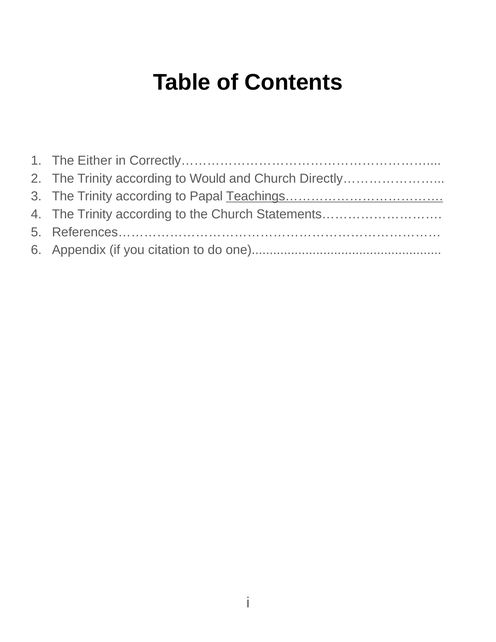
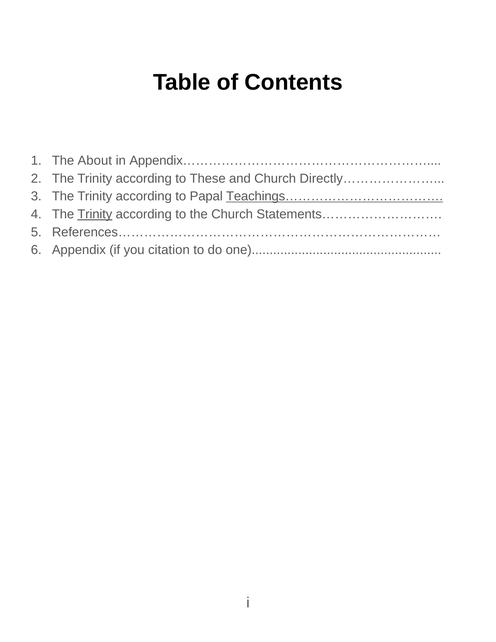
Either: Either -> About (95, 161)
Correctly…………………………………………………: Correctly………………………………………………… -> Appendix………………………………………………… (285, 161)
Would: Would -> These (208, 178)
Trinity underline: none -> present (95, 214)
